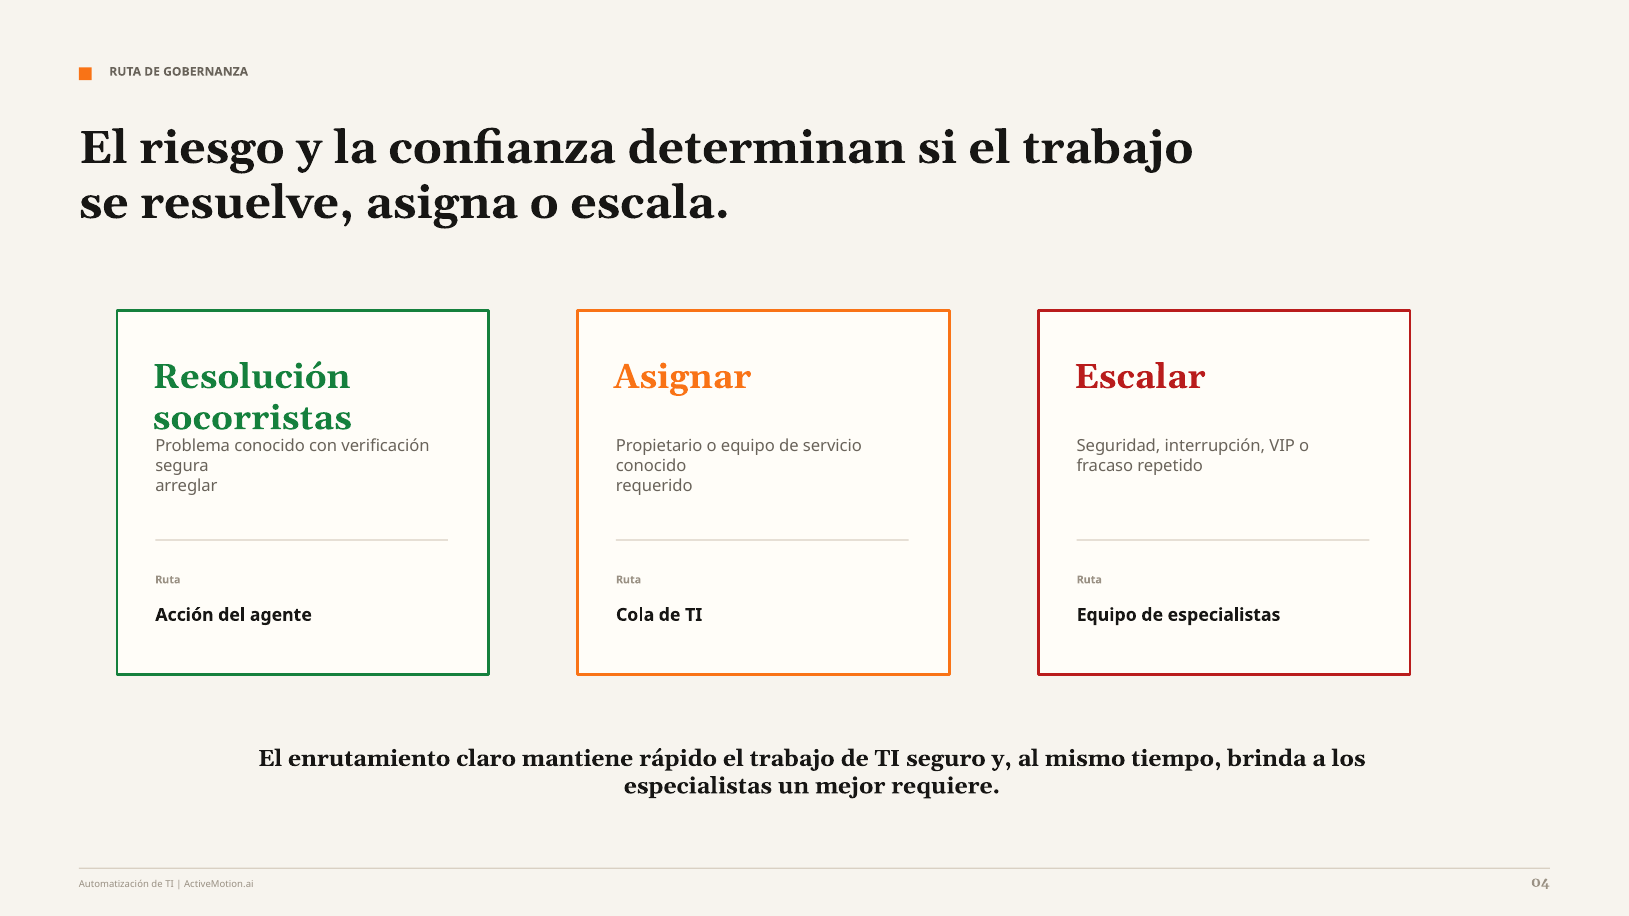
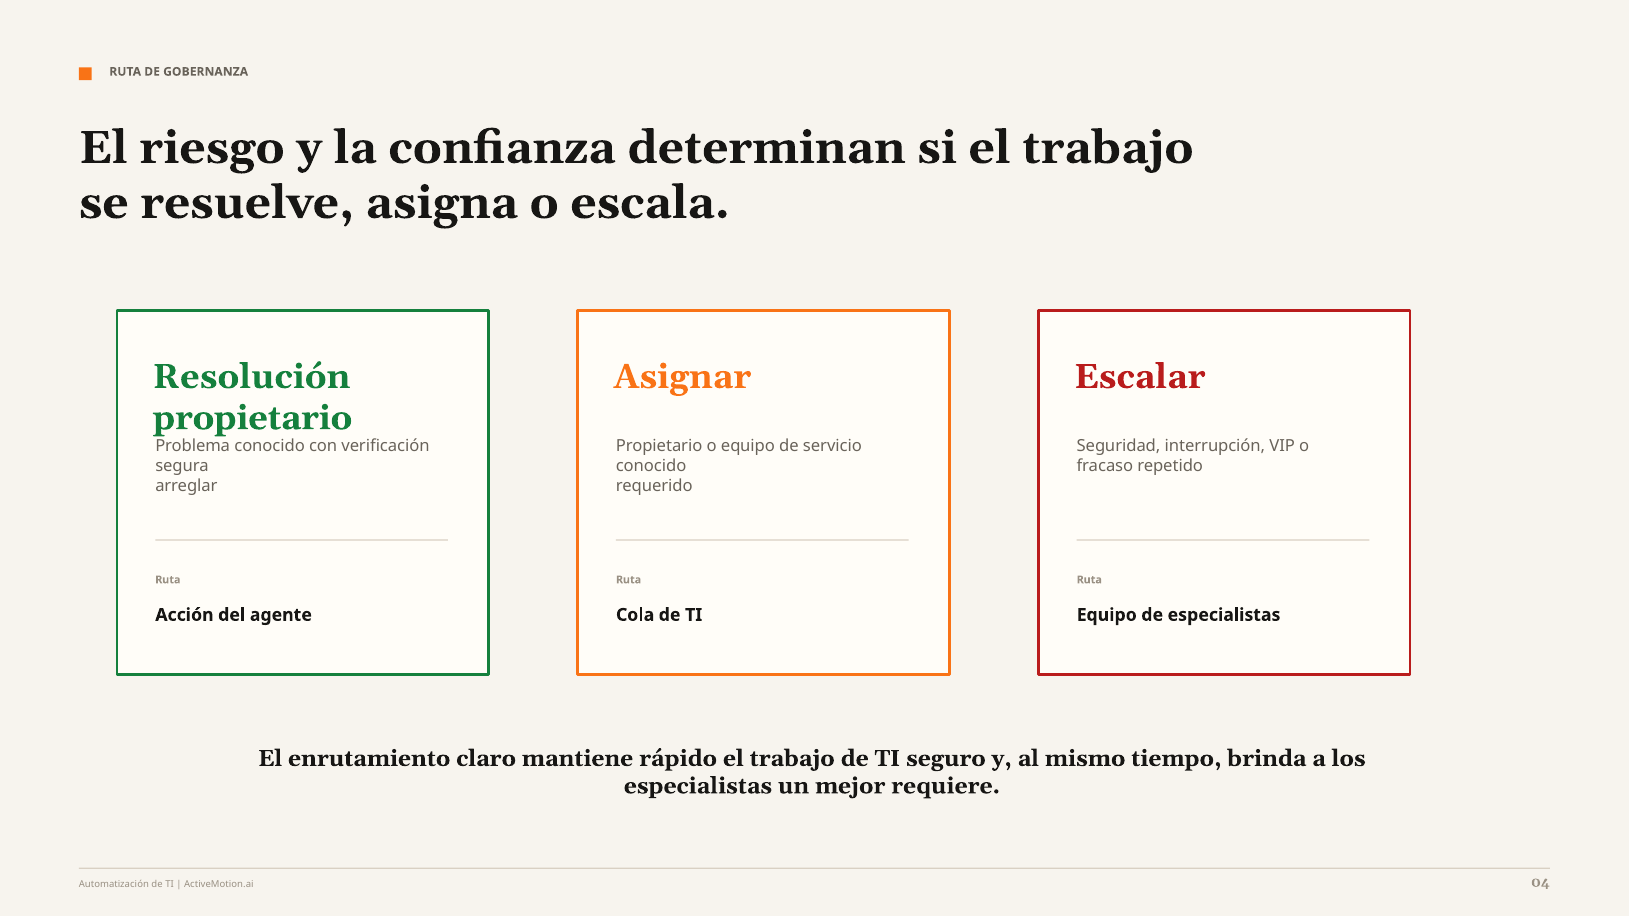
socorristas: socorristas -> propietario (253, 418)
